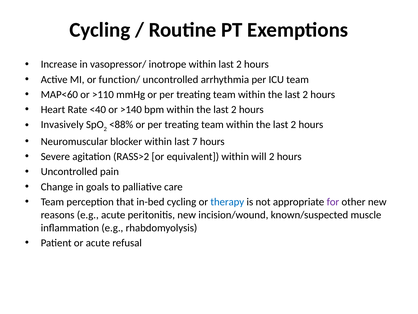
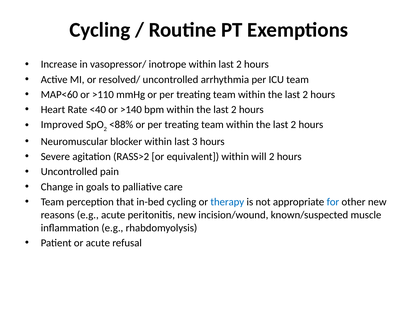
function/: function/ -> resolved/ (119, 79)
Invasively: Invasively -> Improved (62, 125)
7: 7 -> 3 (195, 141)
for colour: purple -> blue (333, 202)
